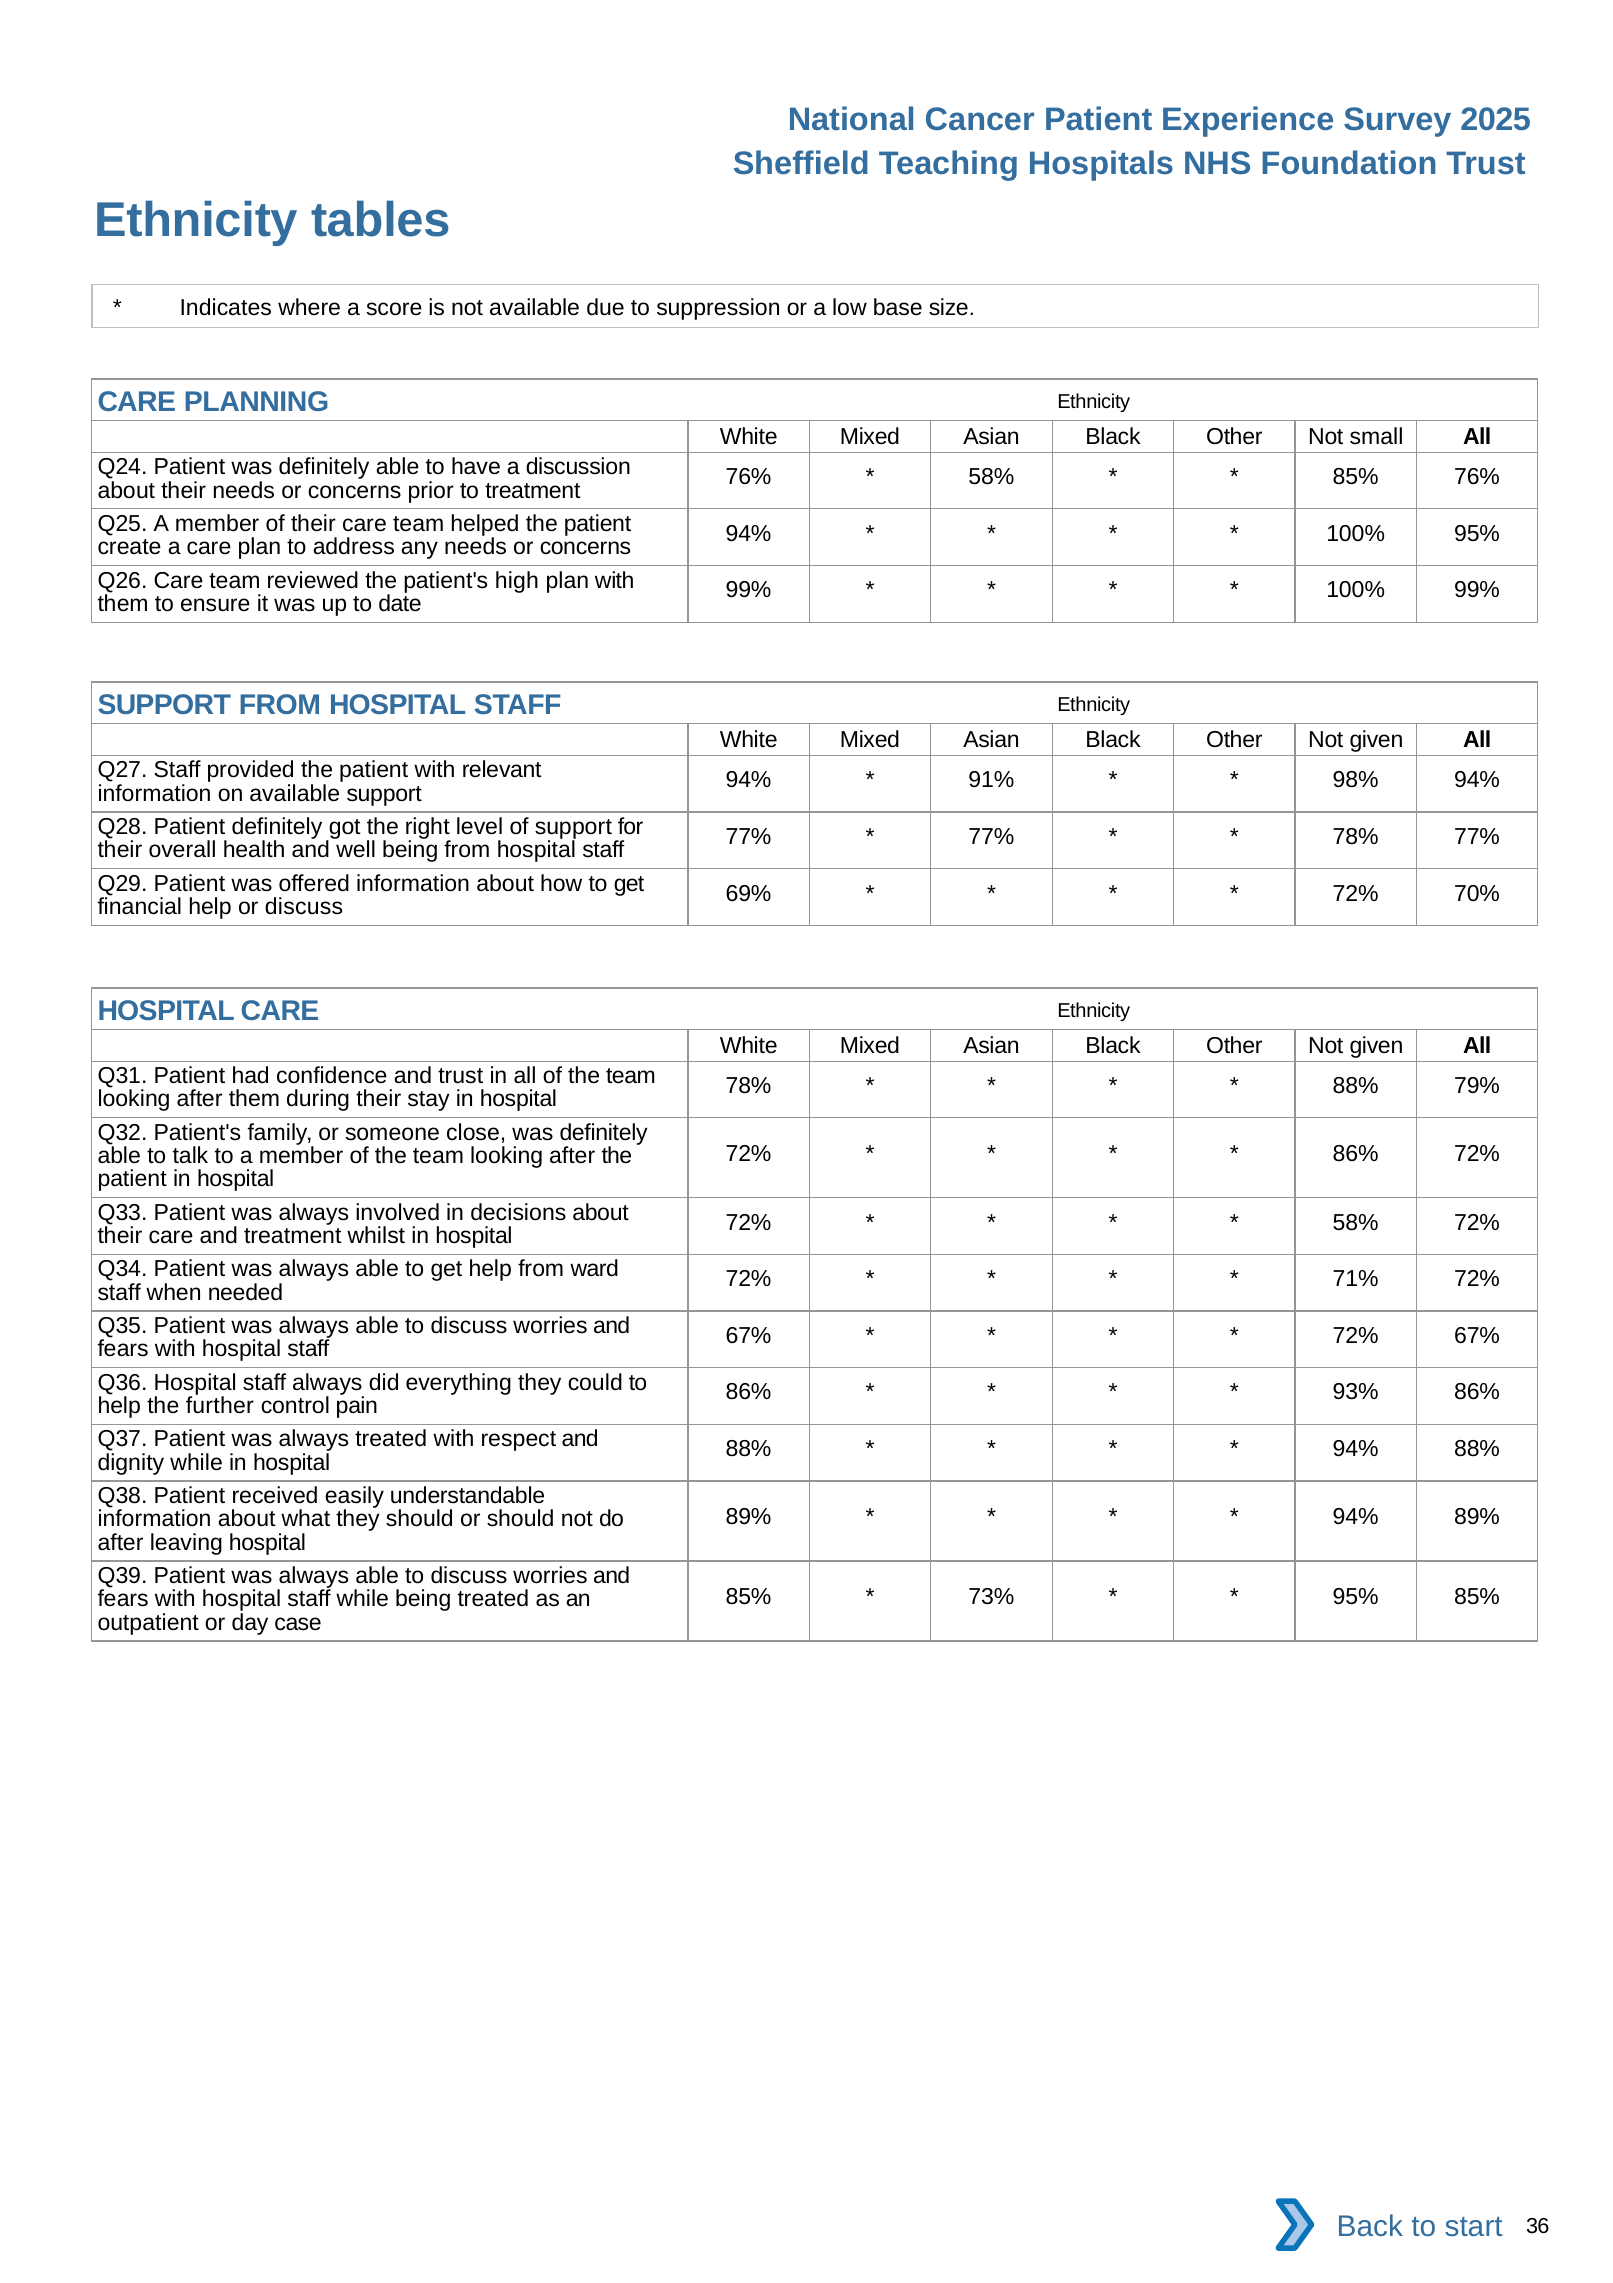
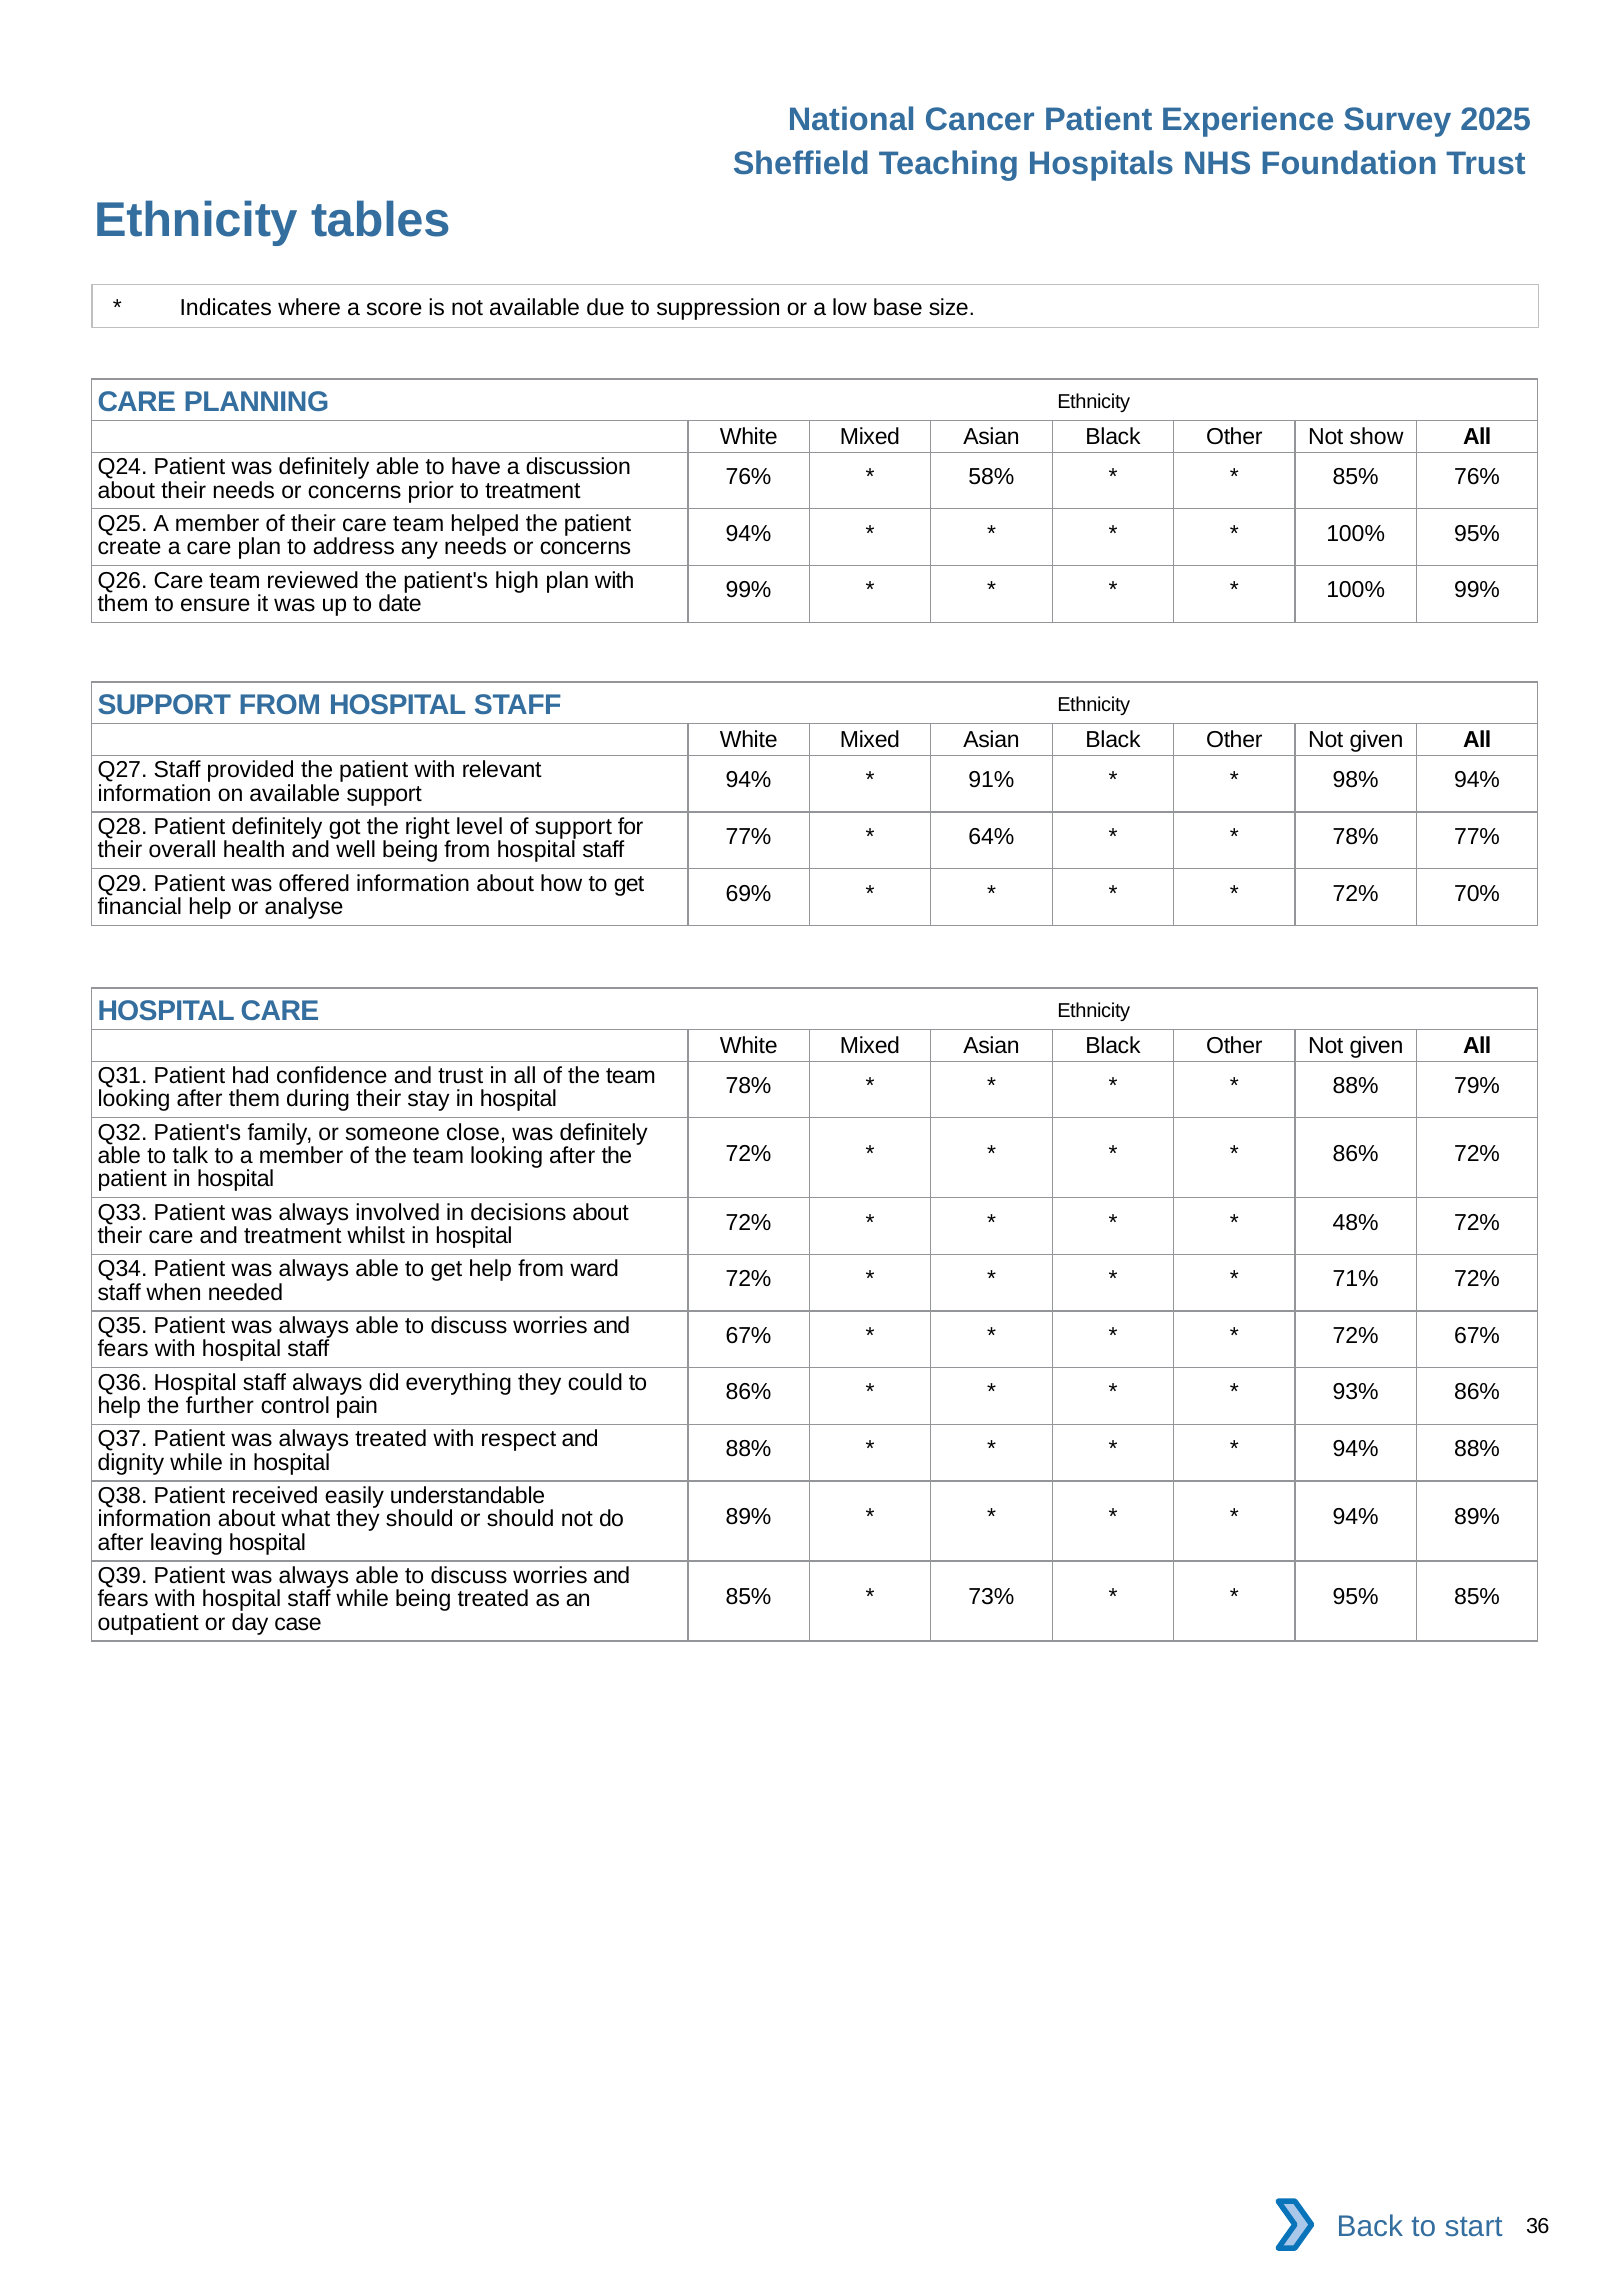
small: small -> show (1376, 437)
77%: 77% -> 64% (991, 837)
or discuss: discuss -> analyse (304, 907)
58%: 58% -> 48% (1356, 1222)
